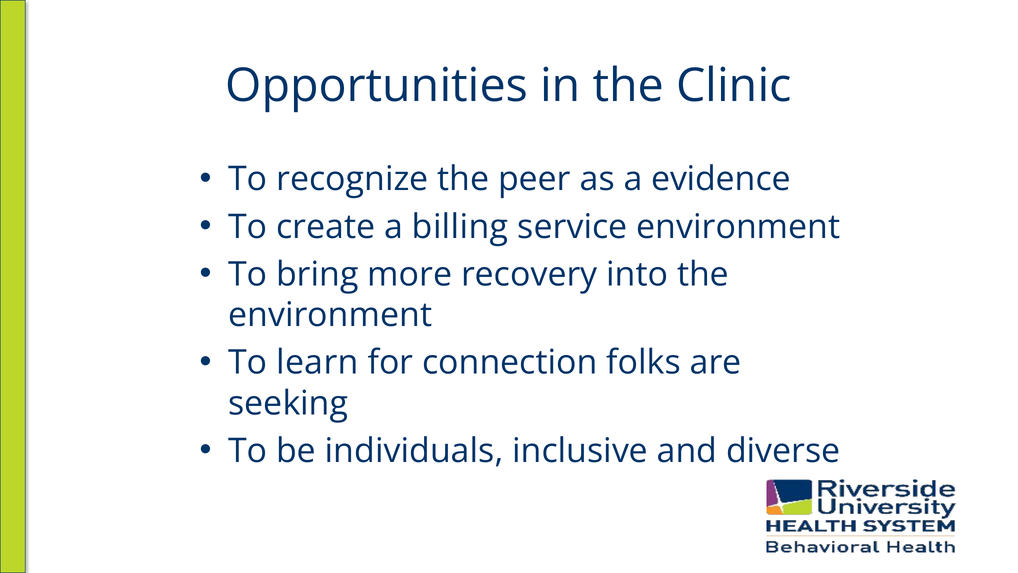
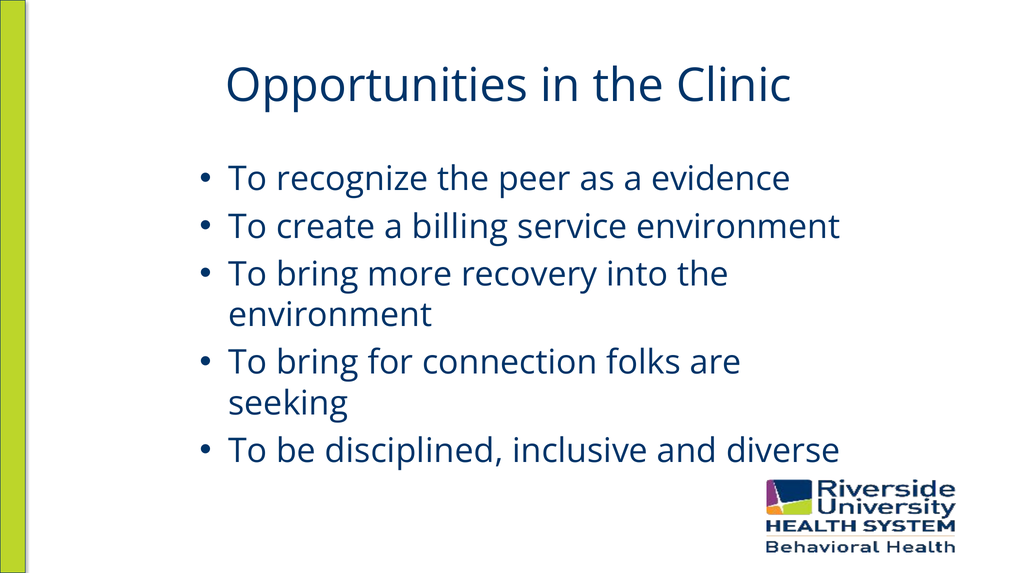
learn: learn -> bring (317, 362)
individuals: individuals -> disciplined (414, 451)
